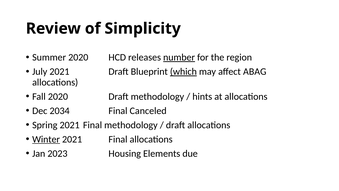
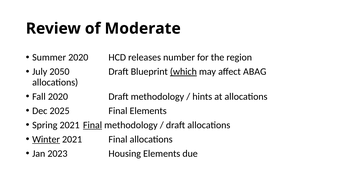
Simplicity: Simplicity -> Moderate (143, 28)
number underline: present -> none (179, 57)
July 2021: 2021 -> 2050 (59, 72)
2034: 2034 -> 2025 (60, 111)
Final Canceled: Canceled -> Elements (148, 111)
Final underline: none -> present (93, 125)
